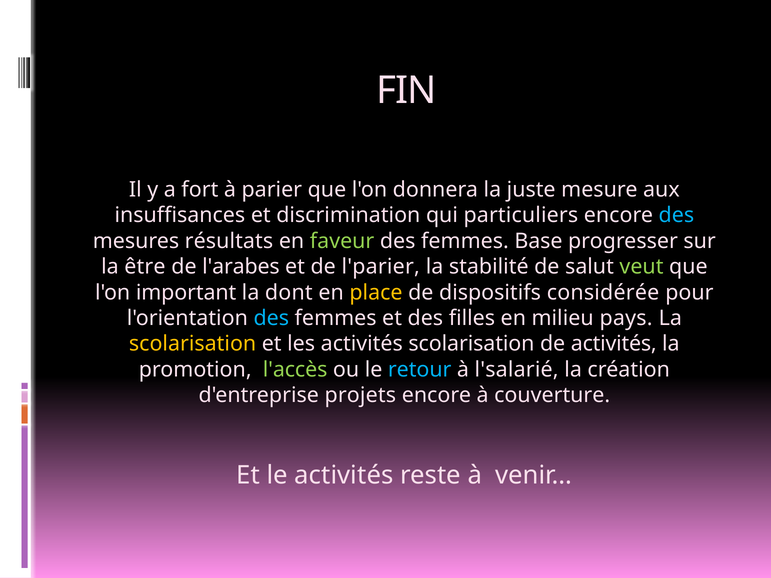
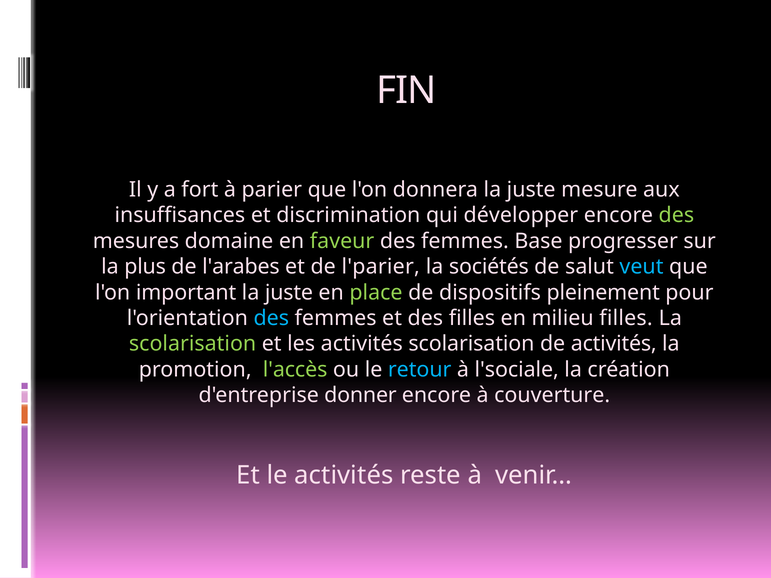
particuliers: particuliers -> développer (521, 216)
des colour: light blue -> light green (676, 216)
résultats: résultats -> domaine (229, 241)
être: être -> plus (145, 267)
stabilité: stabilité -> sociétés (489, 267)
veut colour: light green -> light blue (641, 267)
dont: dont -> juste (289, 293)
place colour: yellow -> light green (376, 293)
considérée: considérée -> pleinement (603, 293)
milieu pays: pays -> filles (626, 318)
scolarisation colour: yellow -> light green (193, 344)
l'salarié: l'salarié -> l'sociale (517, 370)
projets: projets -> donner (360, 395)
